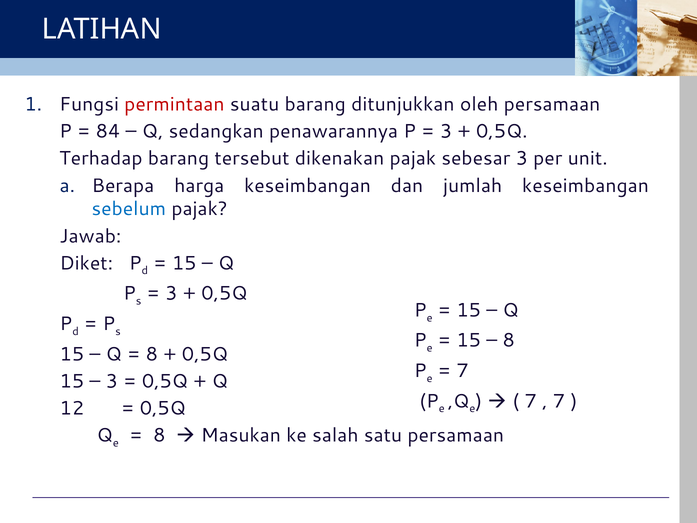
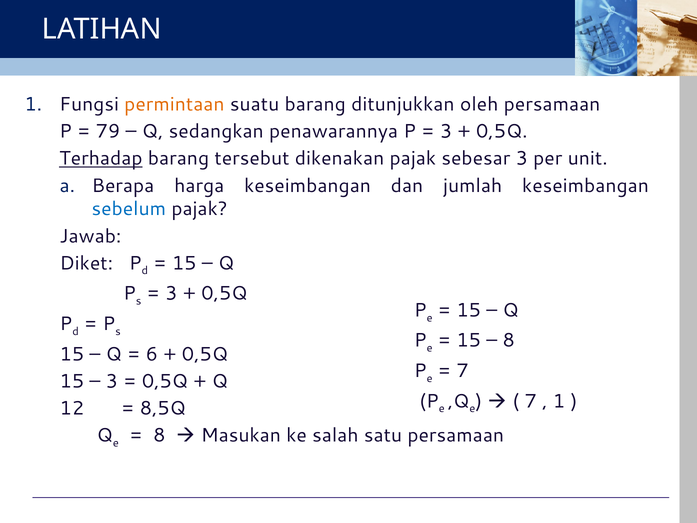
permintaan colour: red -> orange (174, 104)
84: 84 -> 79 (108, 131)
Terhadap underline: none -> present (101, 159)
8: 8 -> 6 (152, 354)
7: 7 -> 1 (559, 401)
0,5Q: 0,5Q -> 8,5Q (163, 408)
